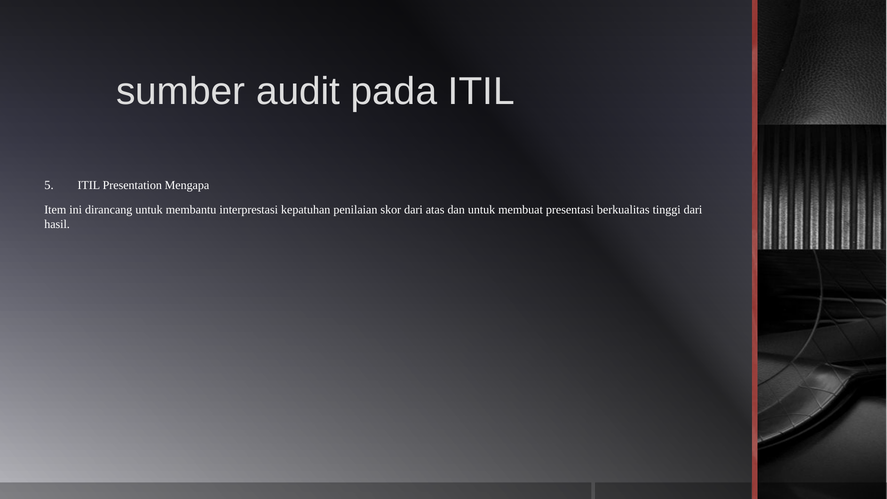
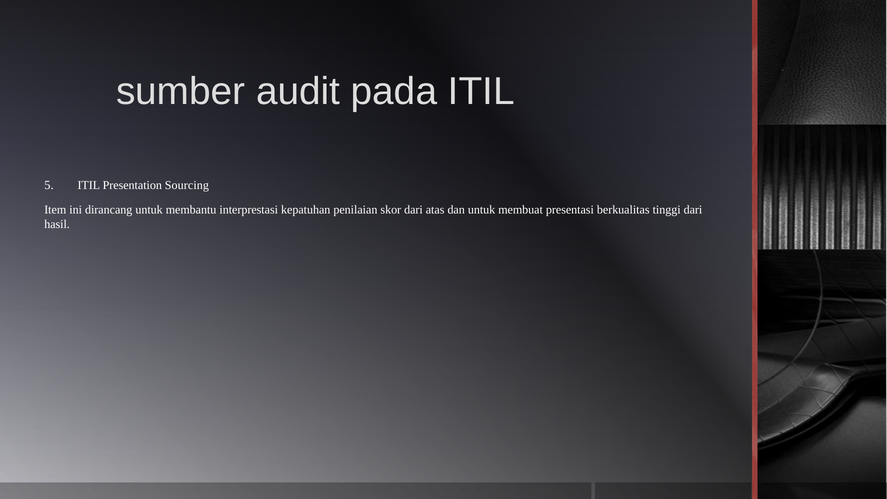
Mengapa: Mengapa -> Sourcing (187, 185)
